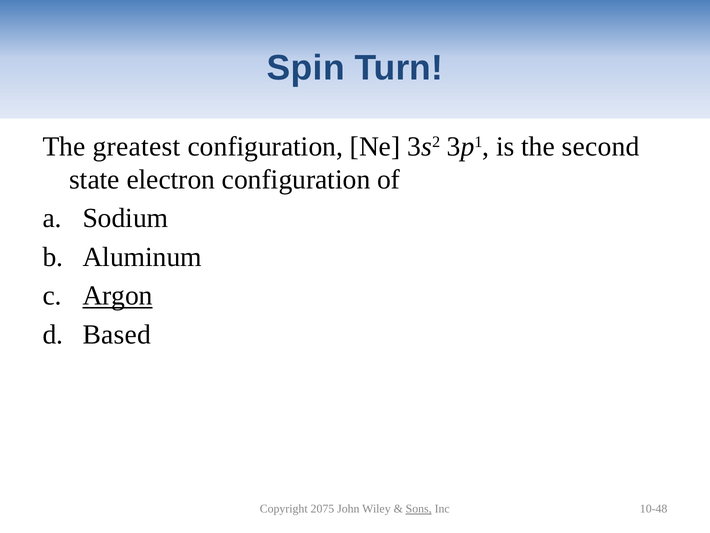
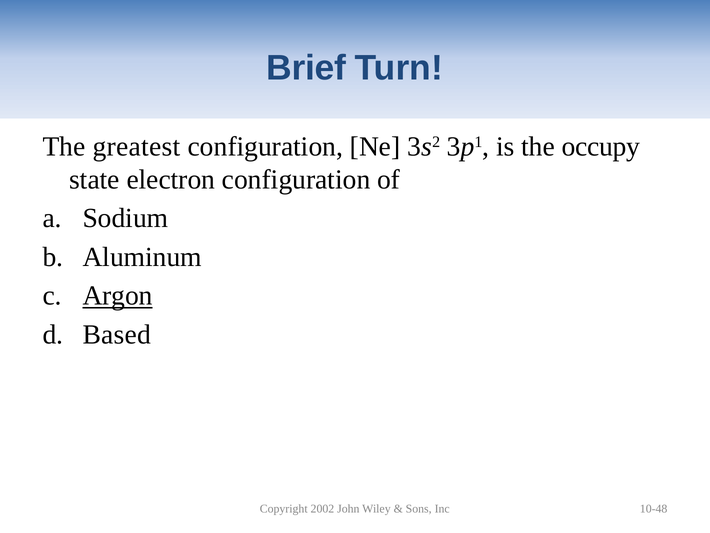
Spin: Spin -> Brief (306, 68)
second: second -> occupy (601, 146)
2075: 2075 -> 2002 (322, 509)
Sons underline: present -> none (419, 509)
